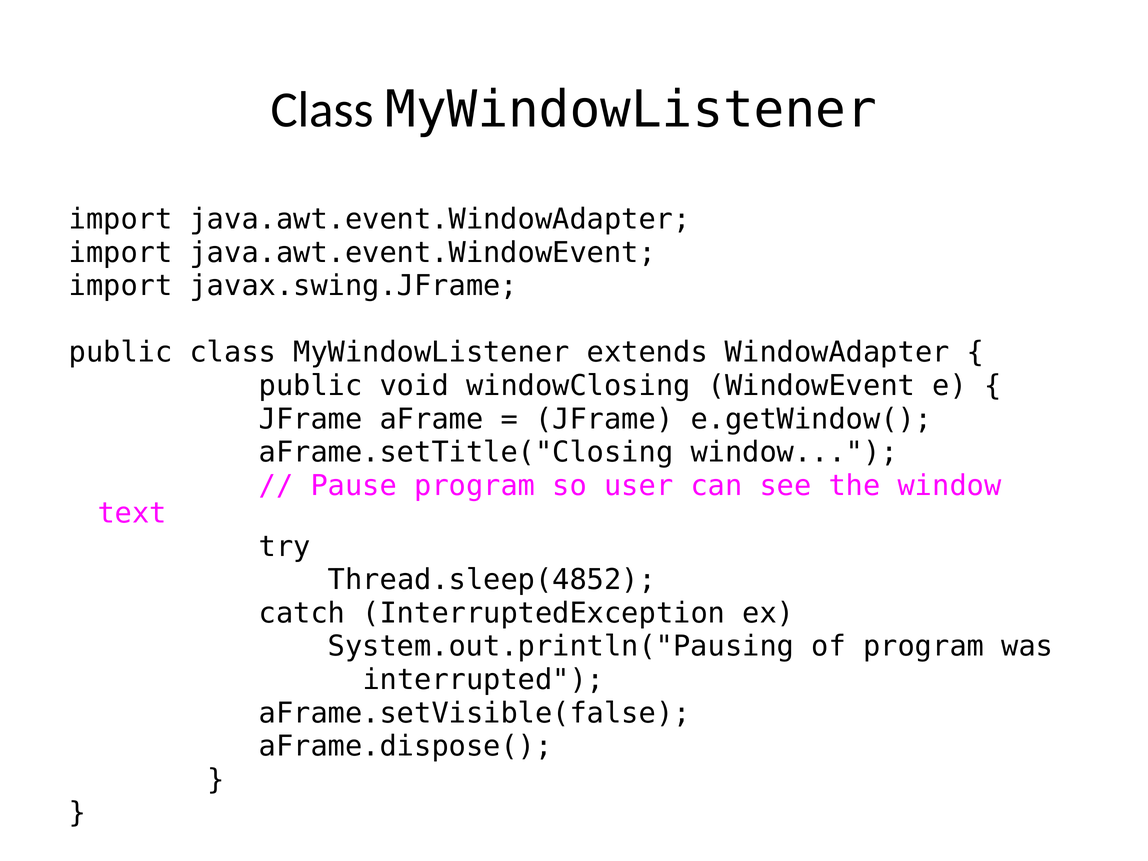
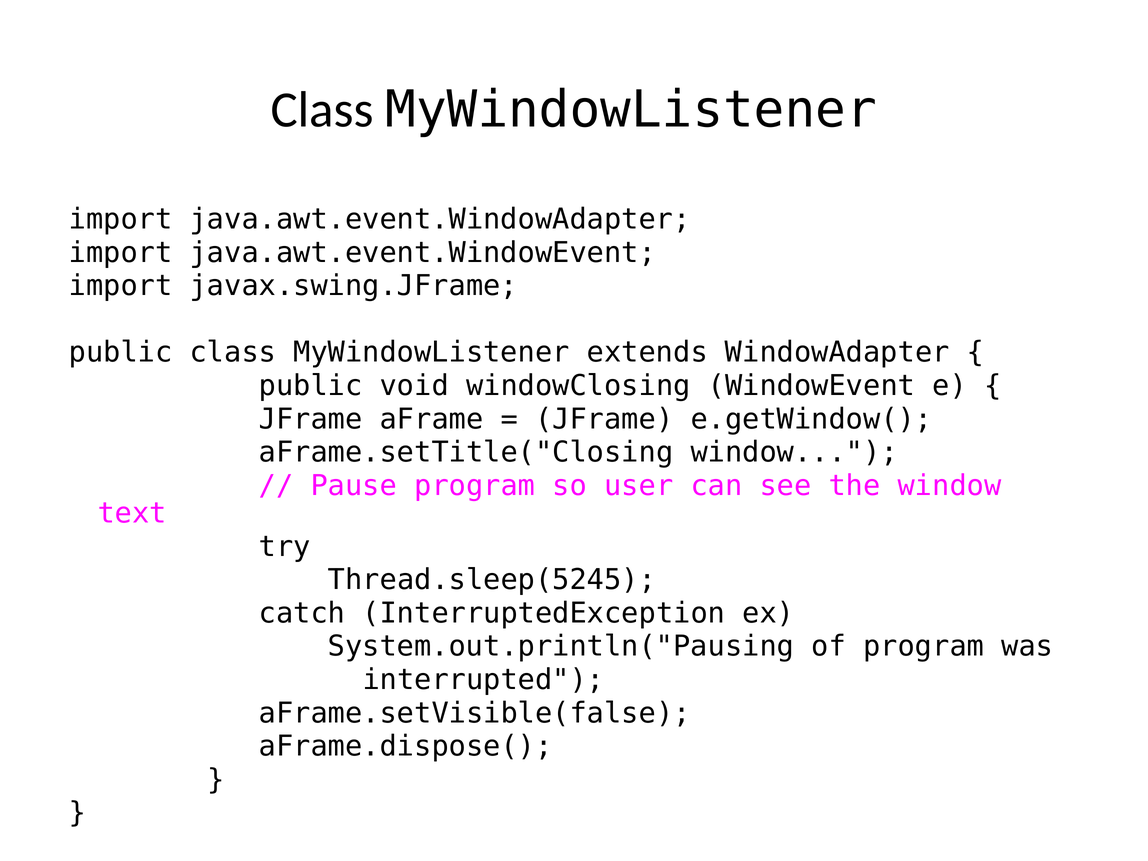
Thread.sleep(4852: Thread.sleep(4852 -> Thread.sleep(5245 (492, 580)
